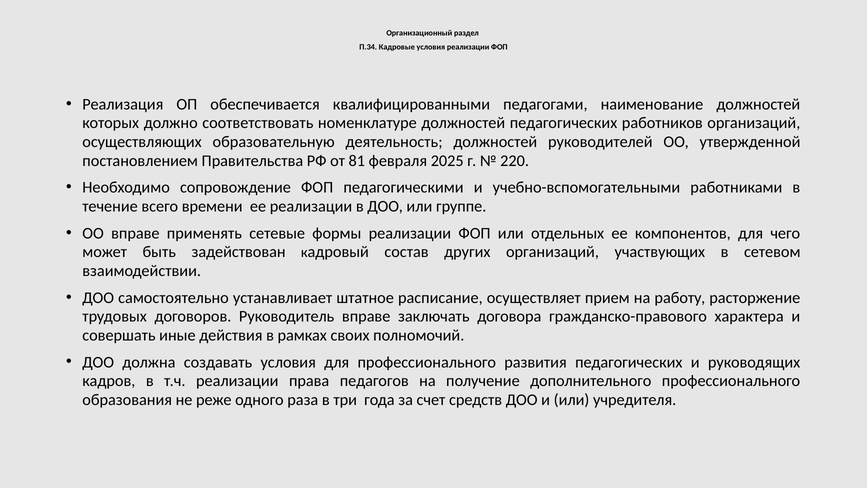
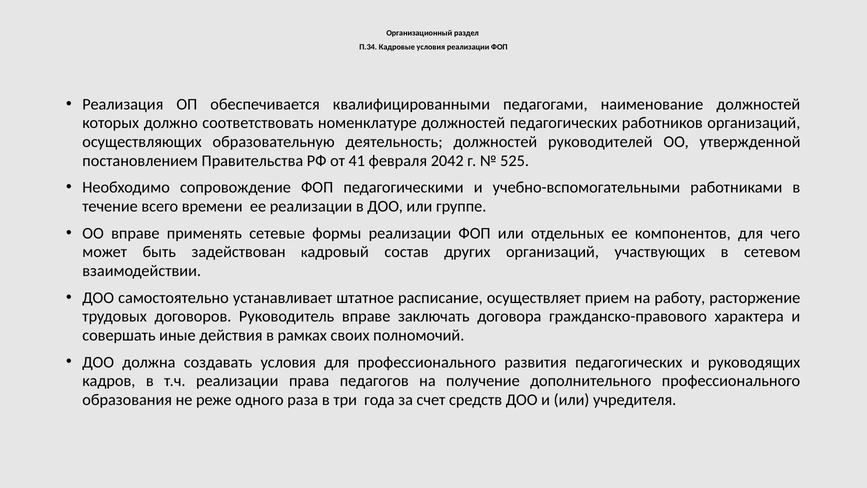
81: 81 -> 41 (357, 161)
2025: 2025 -> 2042 (447, 161)
220: 220 -> 525 (515, 161)
